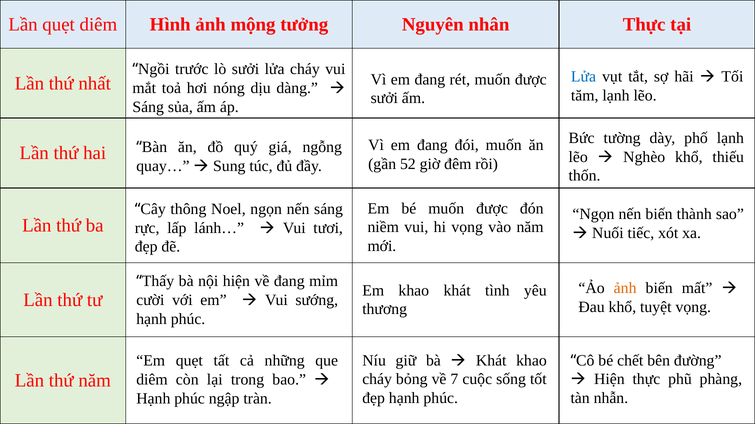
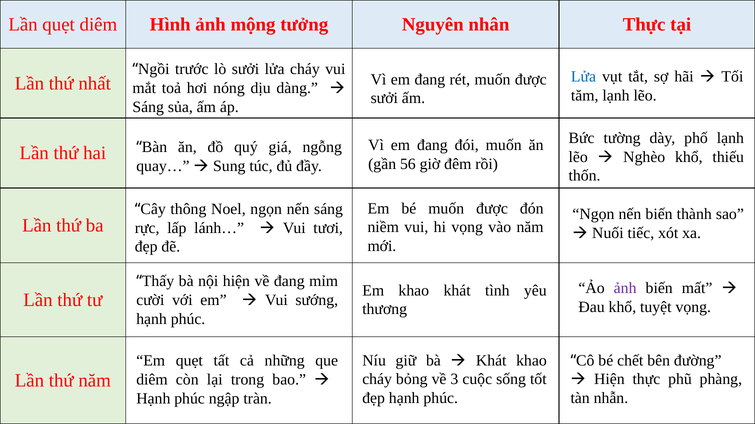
52: 52 -> 56 (408, 164)
ảnh colour: orange -> purple (625, 289)
7: 7 -> 3 (454, 380)
